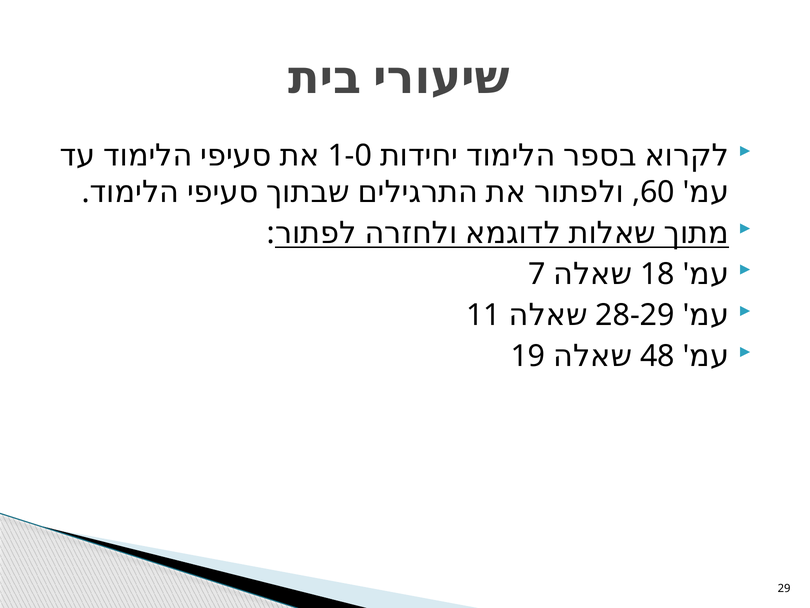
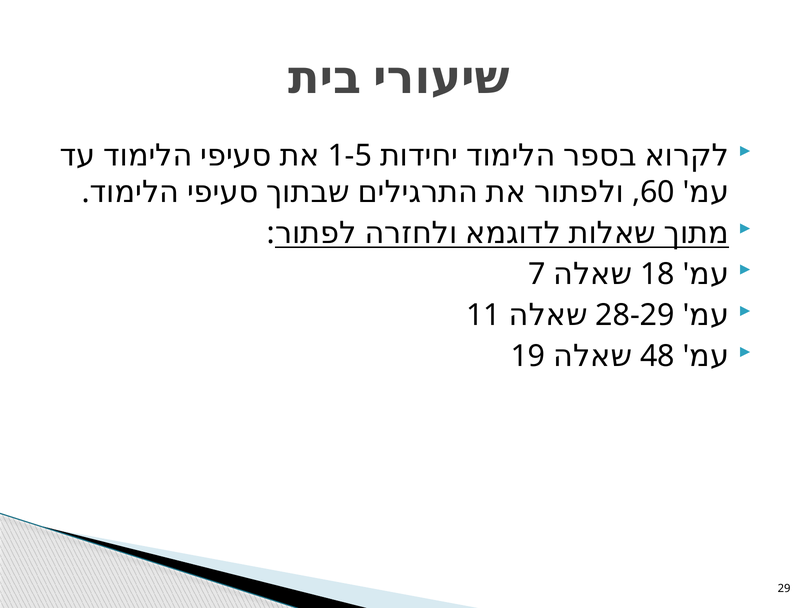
1-0: 1-0 -> 1-5 (350, 156)
